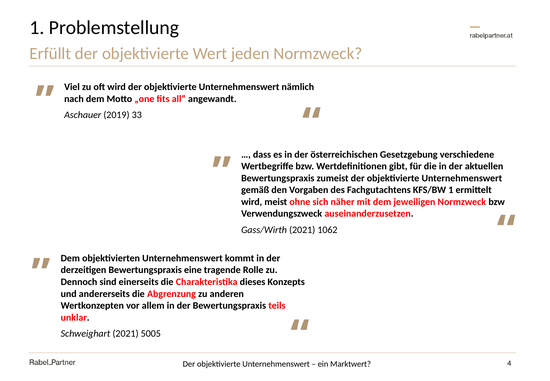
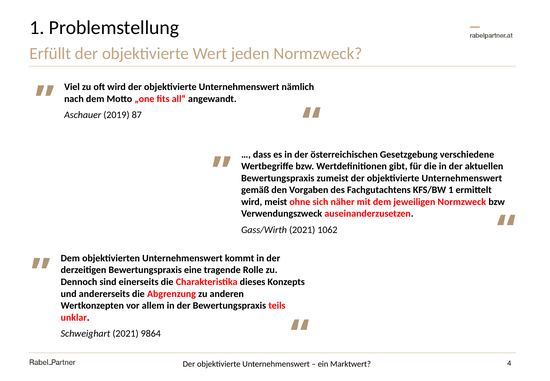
33: 33 -> 87 (137, 115)
5005: 5005 -> 9864 (151, 333)
